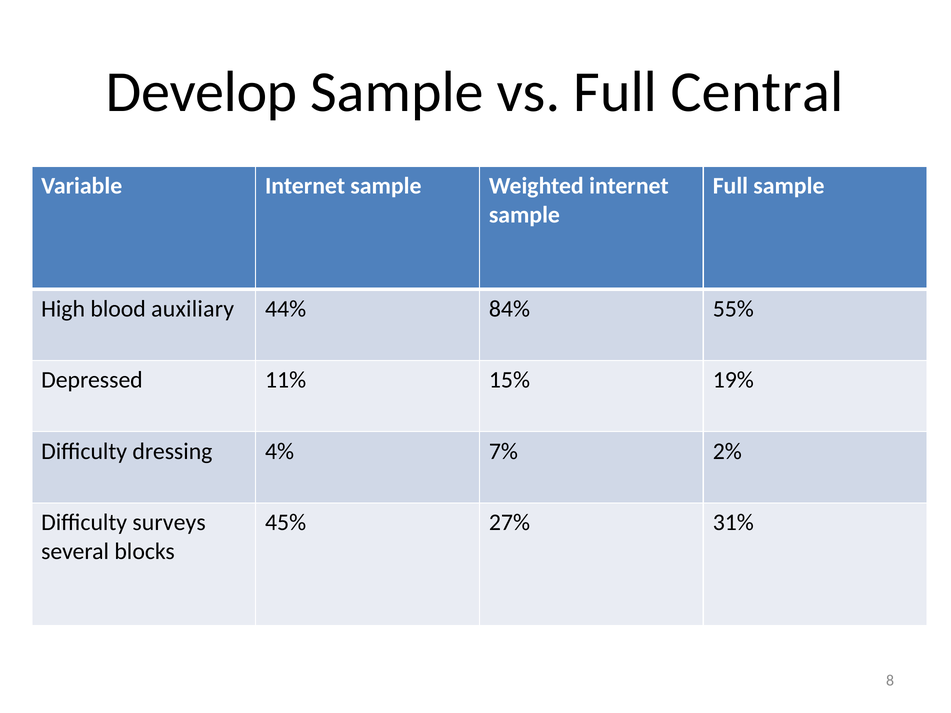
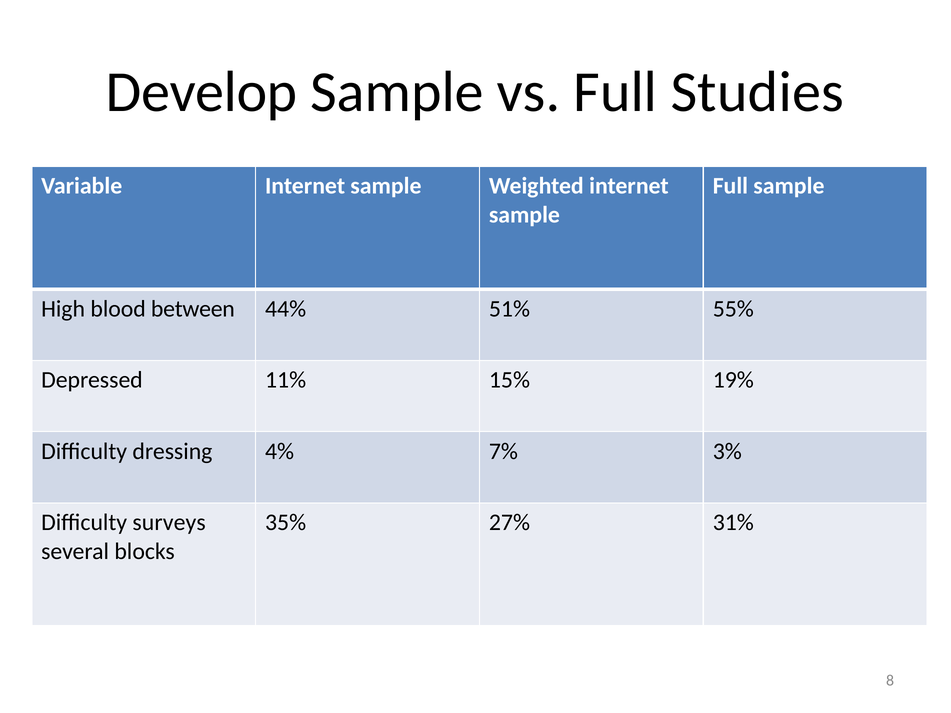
Central: Central -> Studies (757, 92)
auxiliary: auxiliary -> between (193, 309)
84%: 84% -> 51% (509, 309)
2%: 2% -> 3% (727, 451)
45%: 45% -> 35% (286, 523)
